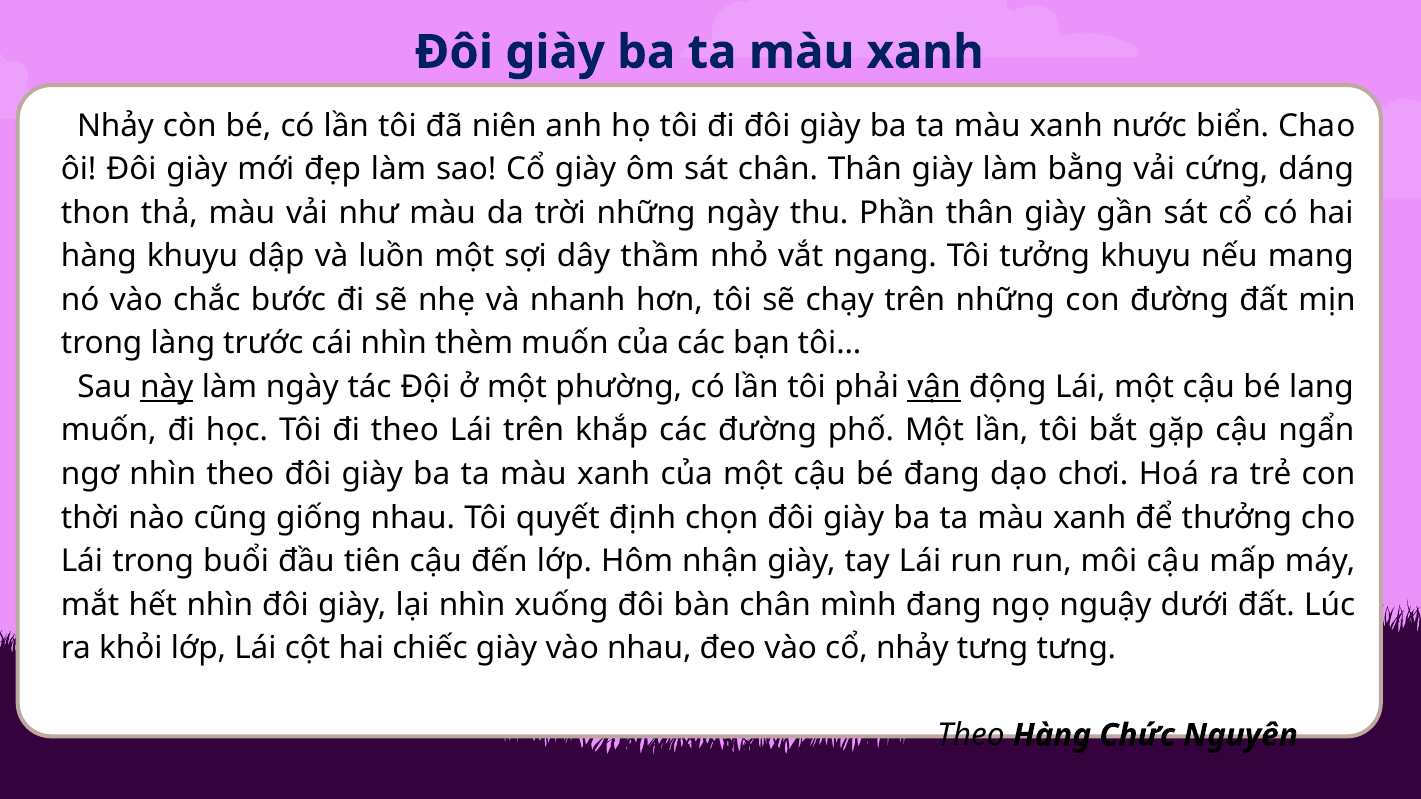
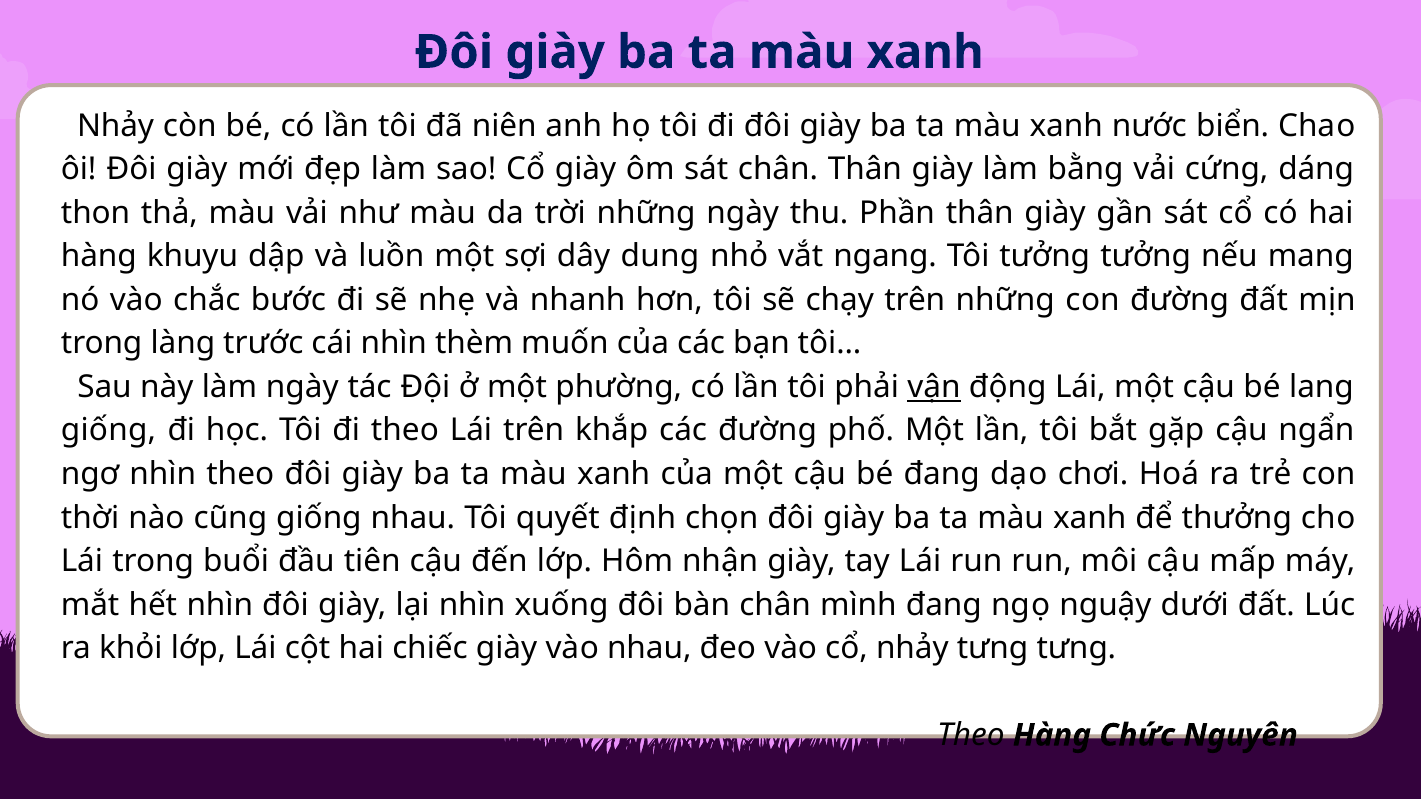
thầm: thầm -> dung (660, 257)
tưởng khuyu: khuyu -> tưởng (1146, 257)
này underline: present -> none (167, 387)
muốn: muốn -> giống (109, 431)
